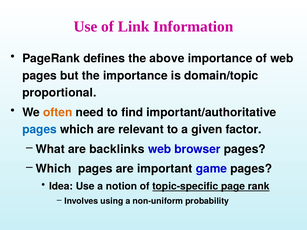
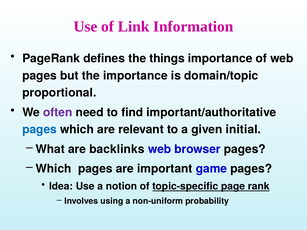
above: above -> things (167, 58)
often colour: orange -> purple (58, 112)
factor: factor -> initial (243, 130)
